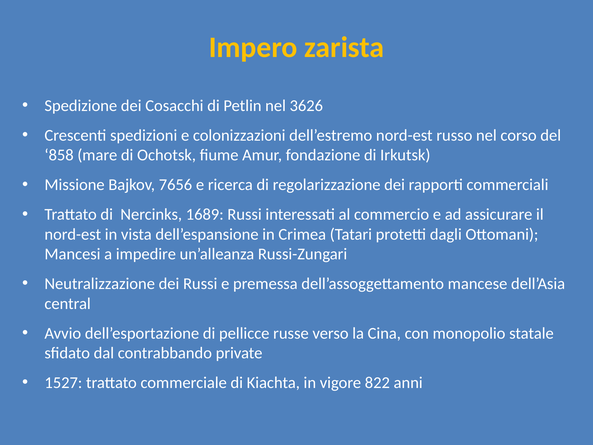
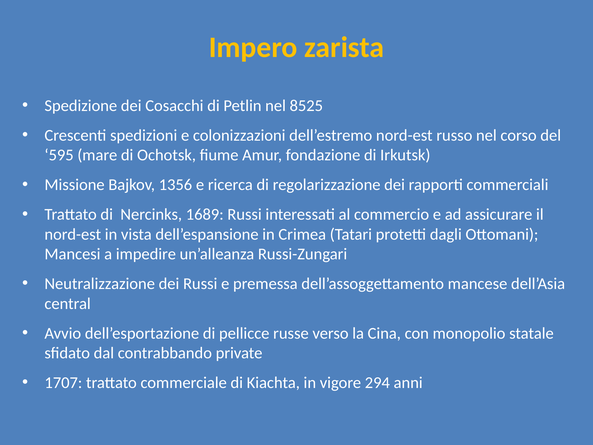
3626: 3626 -> 8525 (306, 106)
858: 858 -> 595 (59, 155)
7656: 7656 -> 1356 (175, 185)
1527: 1527 -> 1707 (63, 383)
822: 822 -> 294 (377, 383)
